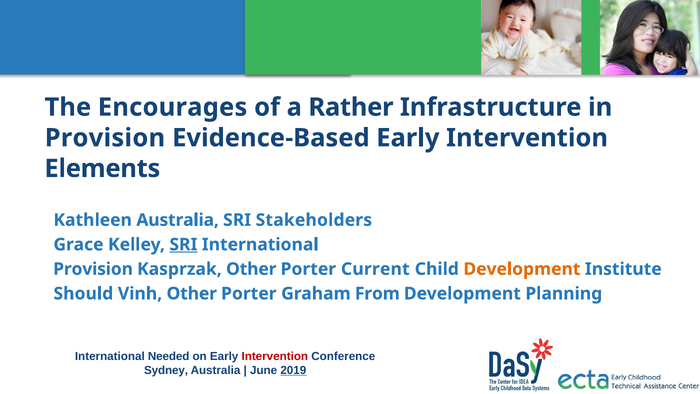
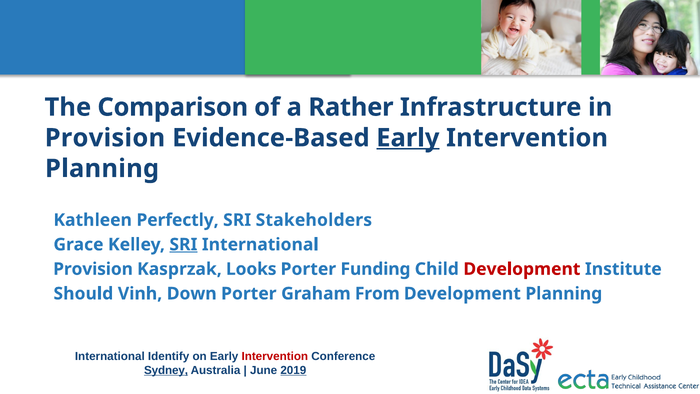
Encourages: Encourages -> Comparison (173, 107)
Early underline: none -> present (408, 138)
Elements: Elements -> Planning (102, 168)
Kathleen Australia: Australia -> Perfectly (178, 220)
Kasprzak Other: Other -> Looks (251, 269)
Current: Current -> Funding (375, 269)
Development colour: orange -> red (522, 269)
Vinh Other: Other -> Down (192, 293)
Needed: Needed -> Identify (169, 356)
Sydney underline: none -> present (166, 370)
